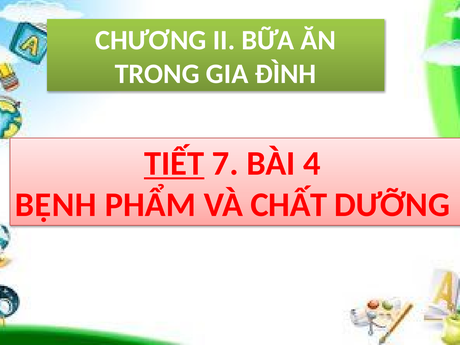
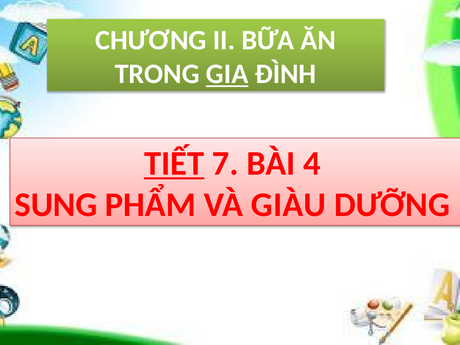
GIA underline: none -> present (227, 74)
BỆNH: BỆNH -> SUNG (56, 205)
CHẤT: CHẤT -> GIÀU (289, 205)
